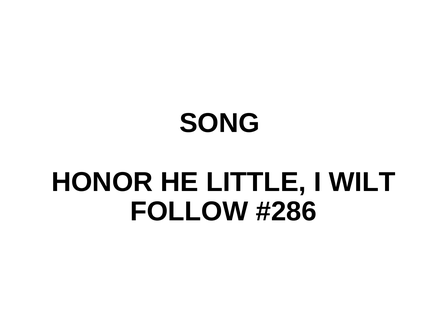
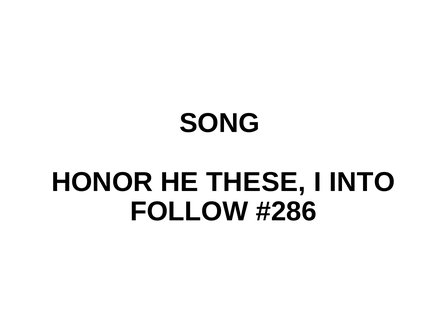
LITTLE: LITTLE -> THESE (256, 182)
WILT: WILT -> INTO (362, 182)
